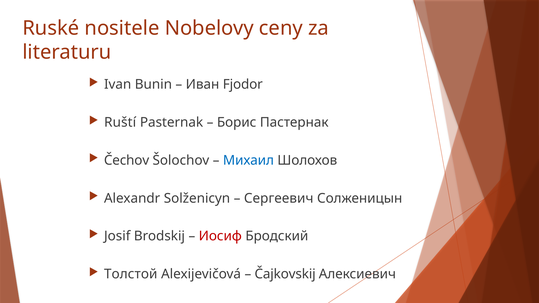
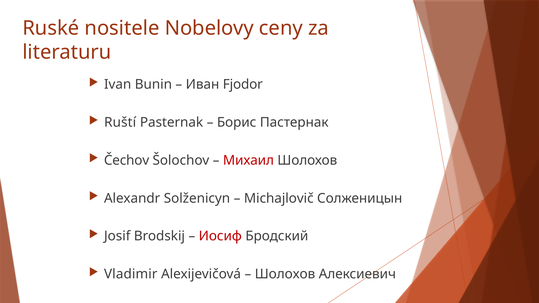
Михаил colour: blue -> red (248, 160)
Сергеевич: Сергеевич -> Michajlovič (279, 198)
Толстой: Толстой -> Vladimir (131, 274)
Čajkovskij: Čajkovskij -> Шолохов (285, 274)
